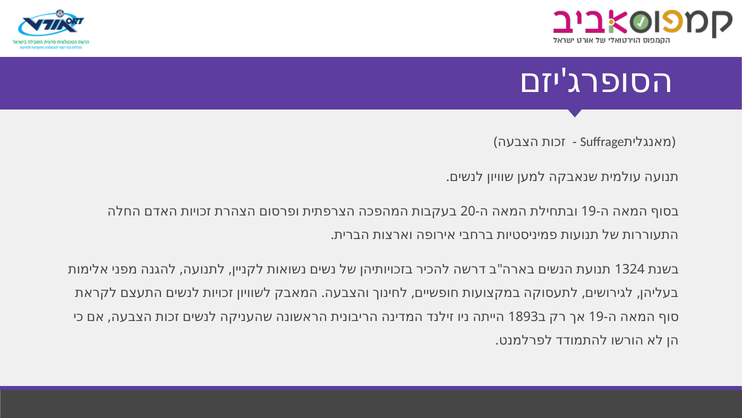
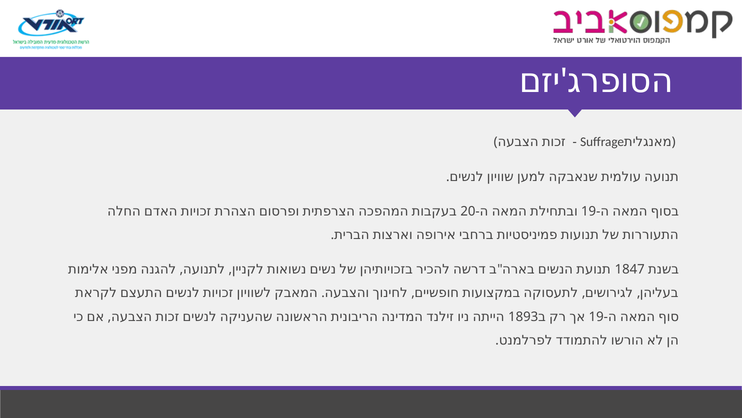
1324: 1324 -> 1847 (630, 269)
